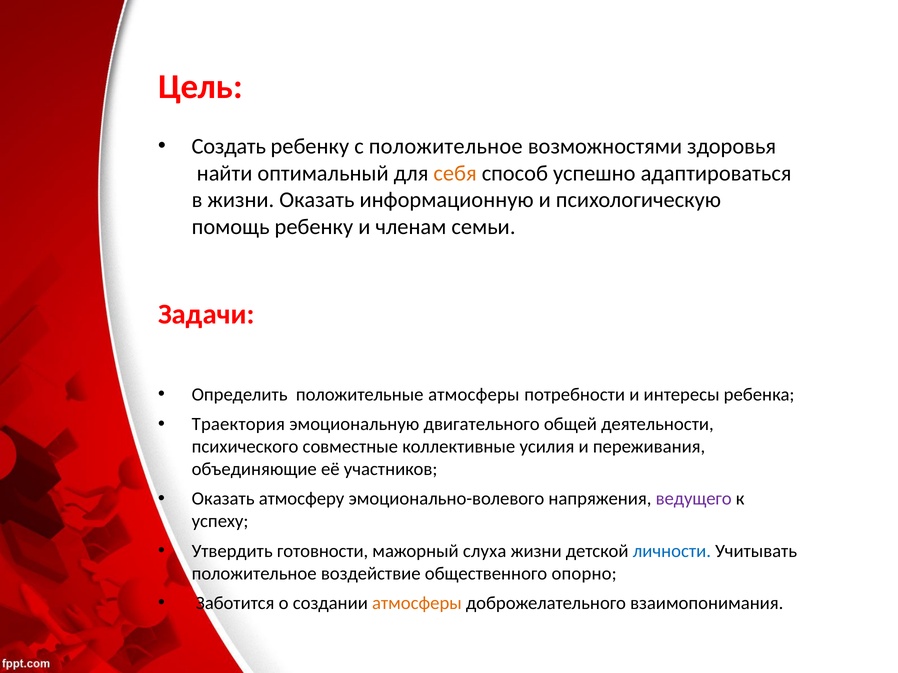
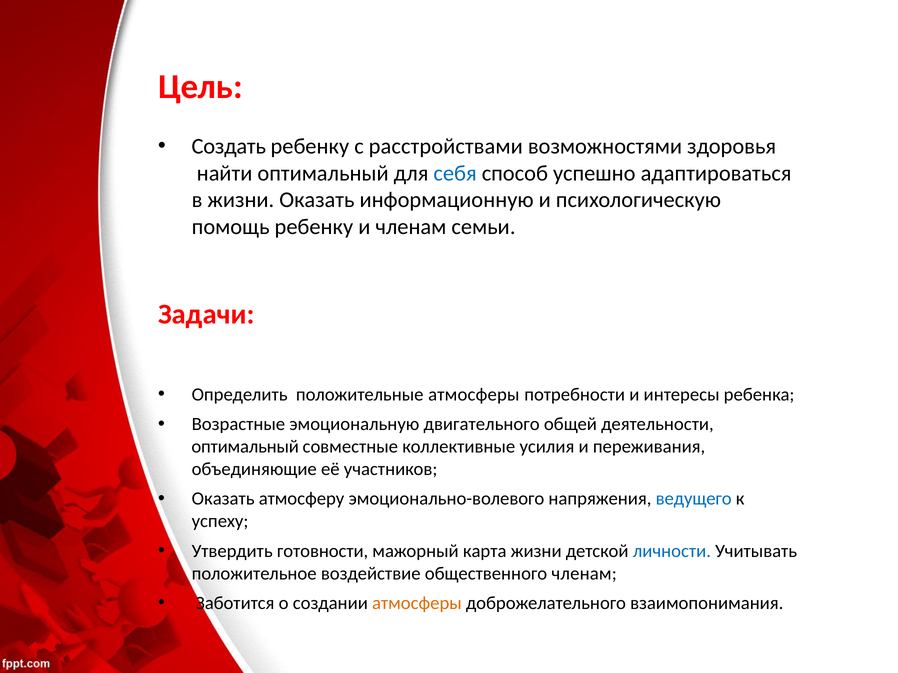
с положительное: положительное -> расстройствами (446, 146)
себя colour: orange -> blue (455, 173)
Траектория: Траектория -> Возрастные (238, 425)
психического: психического -> оптимальный (245, 447)
ведущего colour: purple -> blue (694, 499)
слуха: слуха -> карта (485, 551)
общественного опорно: опорно -> членам (584, 574)
